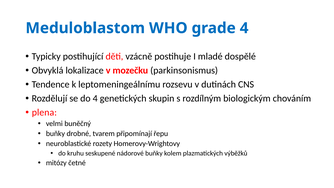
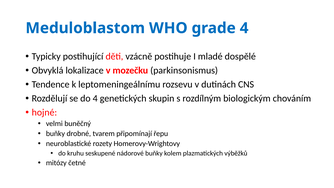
plena: plena -> hojné (44, 112)
